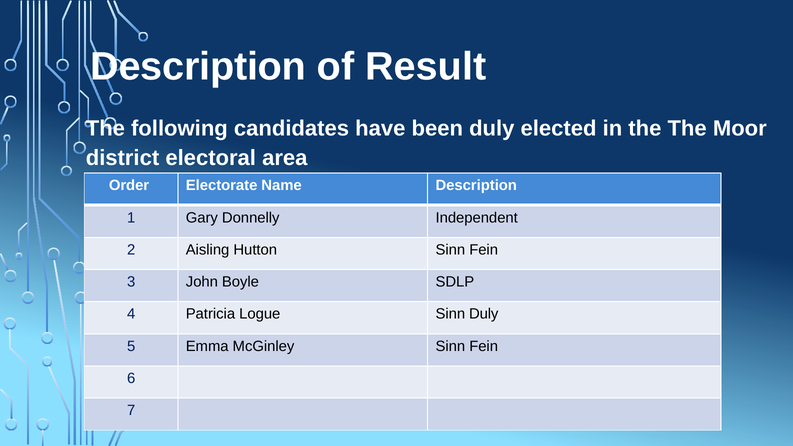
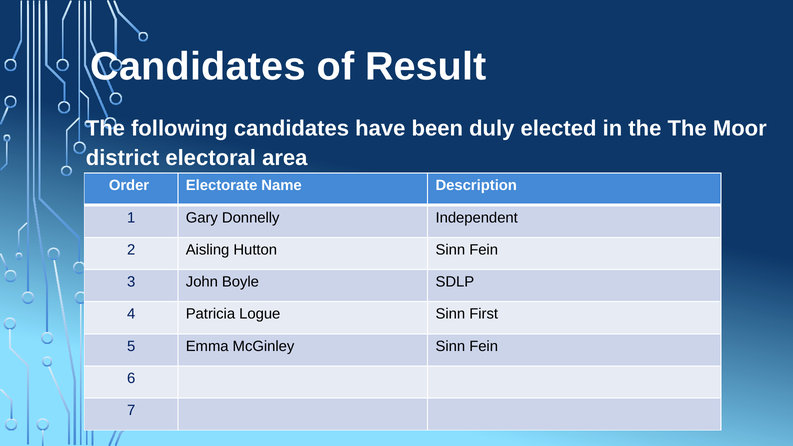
Description: Description -> Candidates (198, 67)
Sinn Duly: Duly -> First (484, 314)
